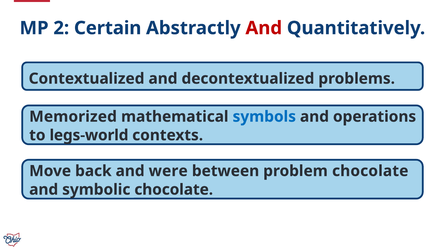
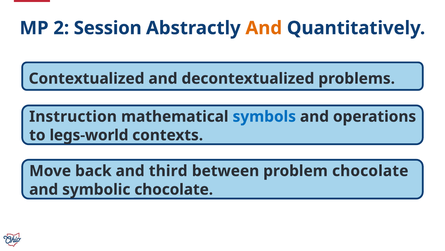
Certain: Certain -> Session (108, 28)
And colour: red -> orange (264, 28)
Memorized: Memorized -> Instruction (73, 116)
were: were -> third (168, 171)
